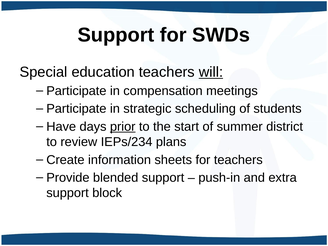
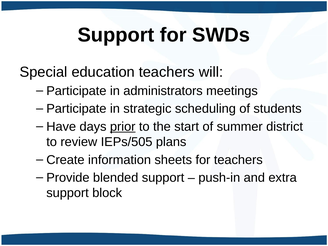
will underline: present -> none (211, 72)
compensation: compensation -> administrators (163, 91)
IEPs/234: IEPs/234 -> IEPs/505 (127, 142)
